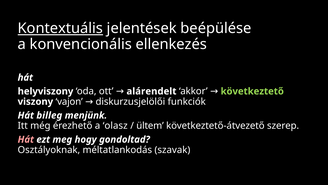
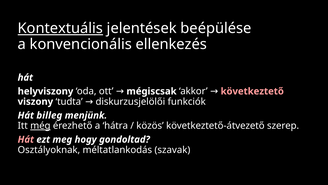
alárendelt: alárendelt -> mégiscsak (152, 91)
következtető colour: light green -> pink (252, 91)
vajon: vajon -> tudta (69, 101)
még underline: none -> present (40, 125)
olasz: olasz -> hátra (115, 125)
ültem: ültem -> közös (150, 125)
